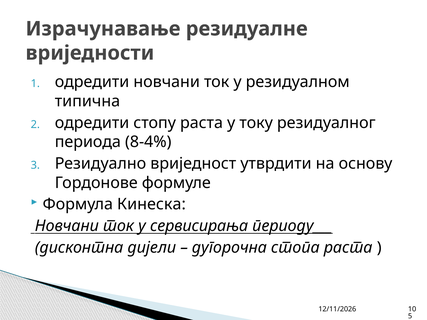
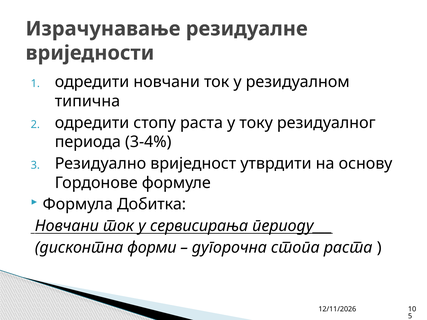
8-4%: 8-4% -> 3-4% (148, 142)
Кинеска: Кинеска -> Добитка (152, 205)
дијели: дијели -> форми (152, 248)
